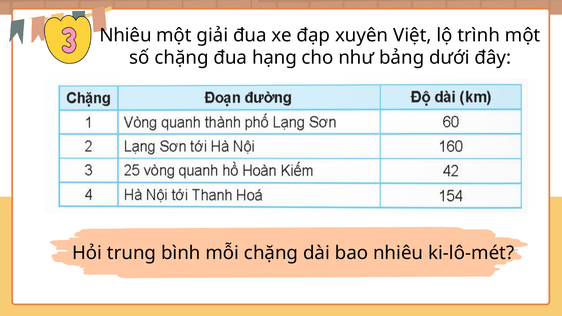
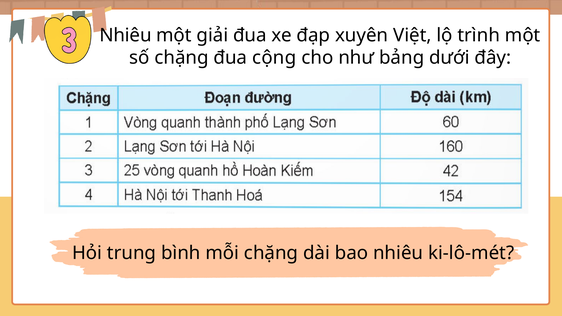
hạng: hạng -> cộng (274, 58)
